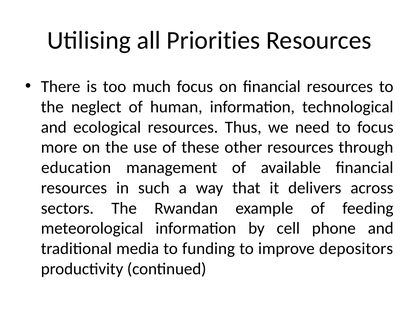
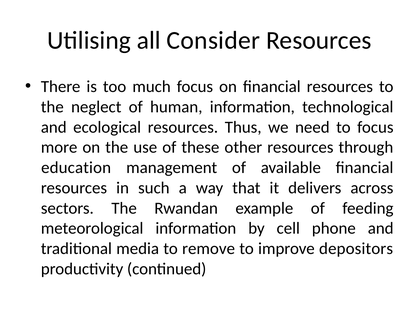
Priorities: Priorities -> Consider (213, 41)
funding: funding -> remove (209, 249)
